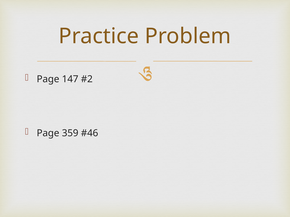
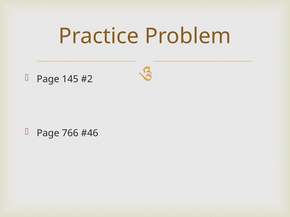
147: 147 -> 145 (70, 79)
359: 359 -> 766 (70, 133)
